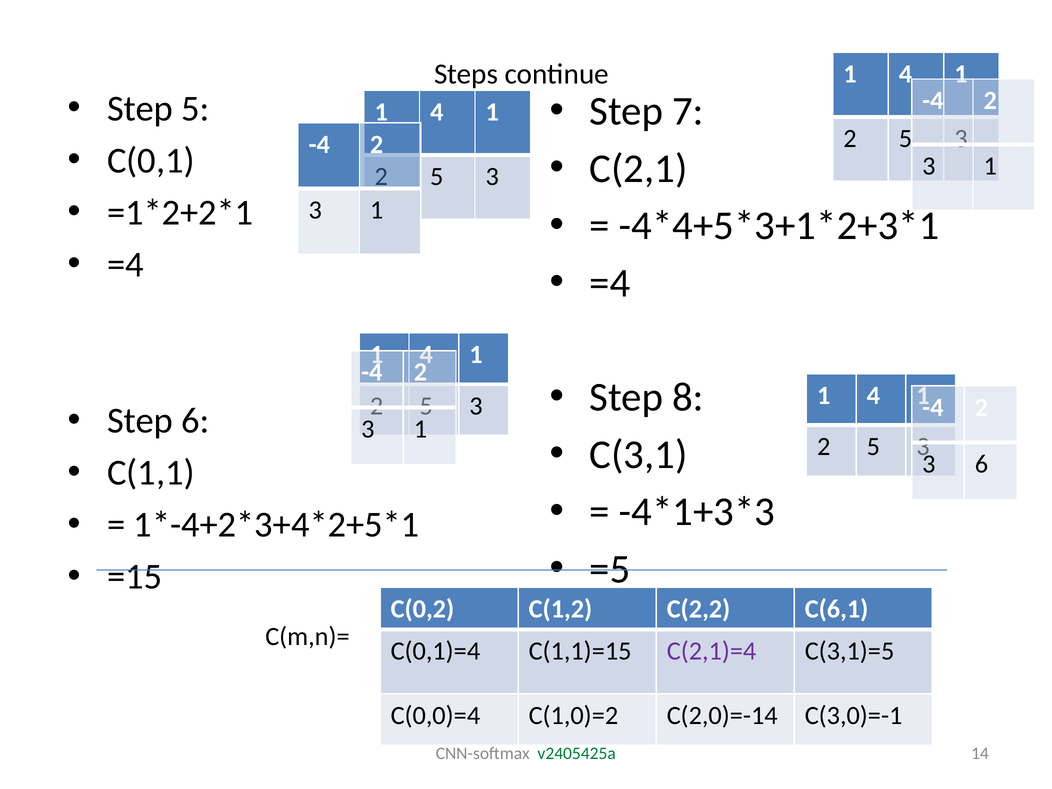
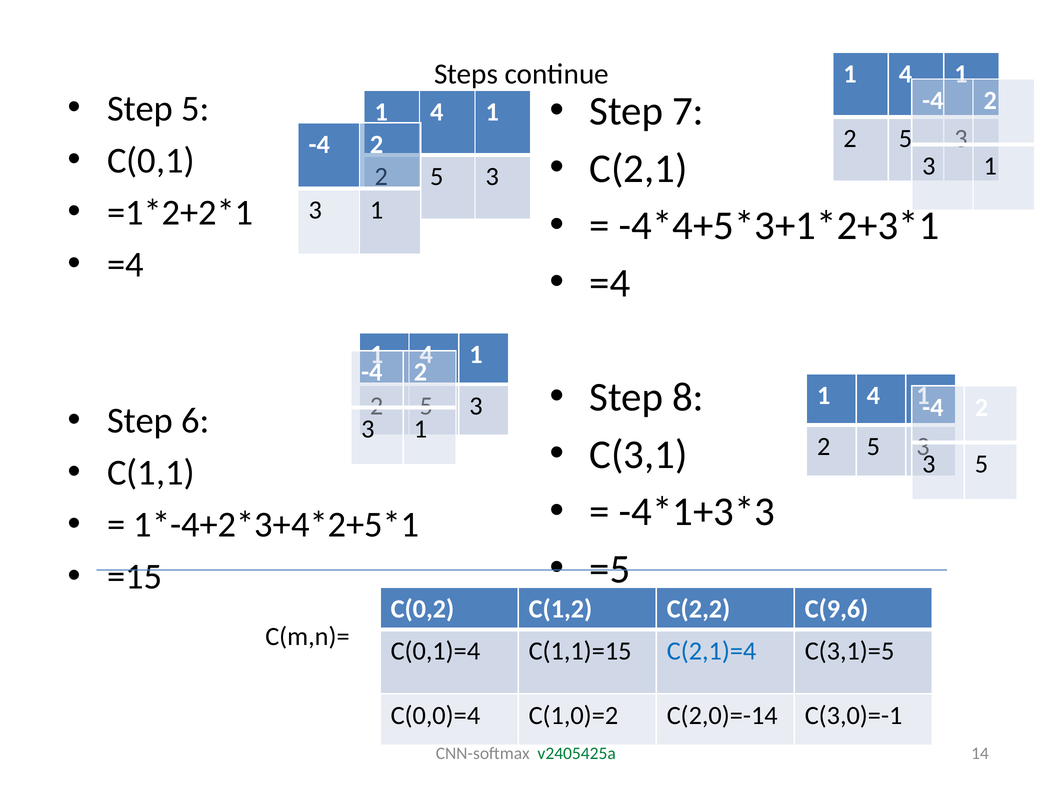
3 6: 6 -> 5 (981, 464)
C(6,1: C(6,1 -> C(9,6 (837, 609)
C(2,1)=4 colour: purple -> blue (712, 651)
